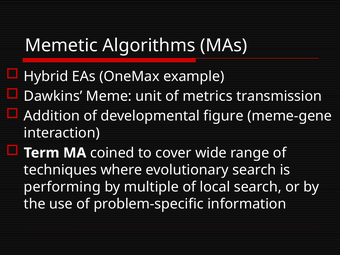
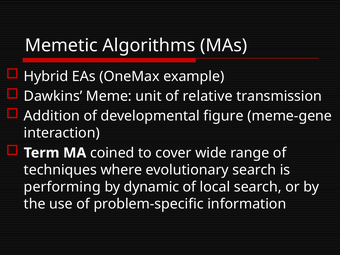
metrics: metrics -> relative (208, 96)
multiple: multiple -> dynamic (151, 187)
